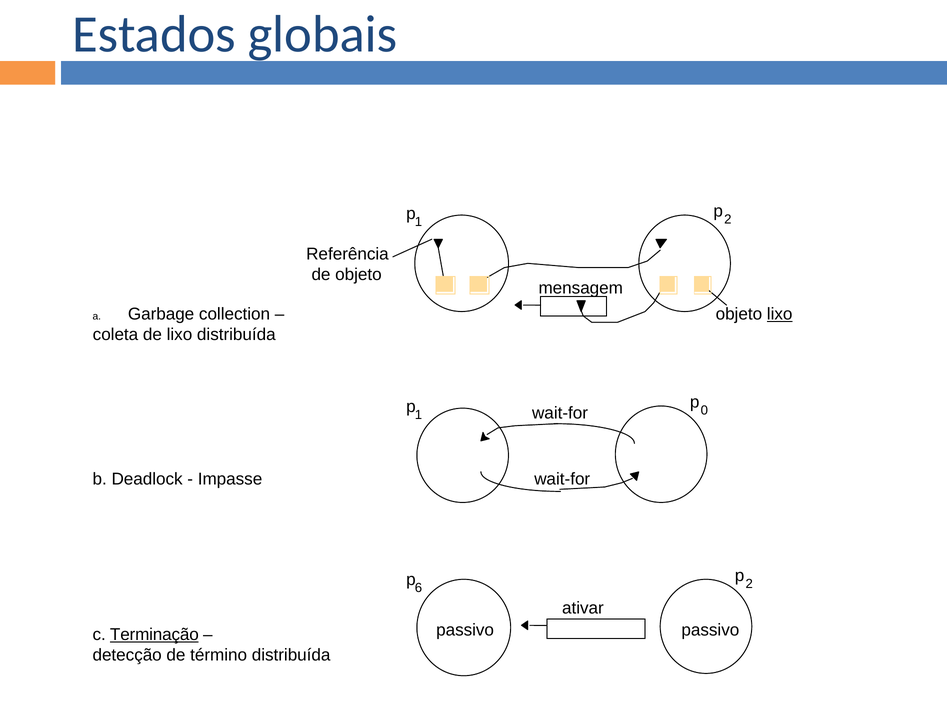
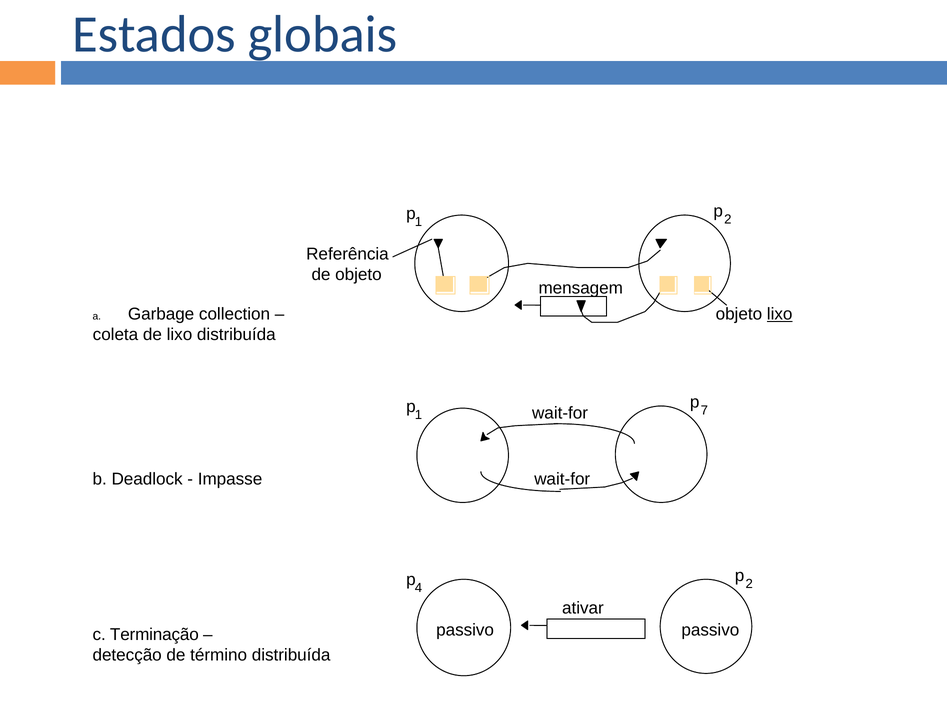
0: 0 -> 7 (704, 410)
6: 6 -> 4 (418, 587)
Terminação underline: present -> none (154, 634)
